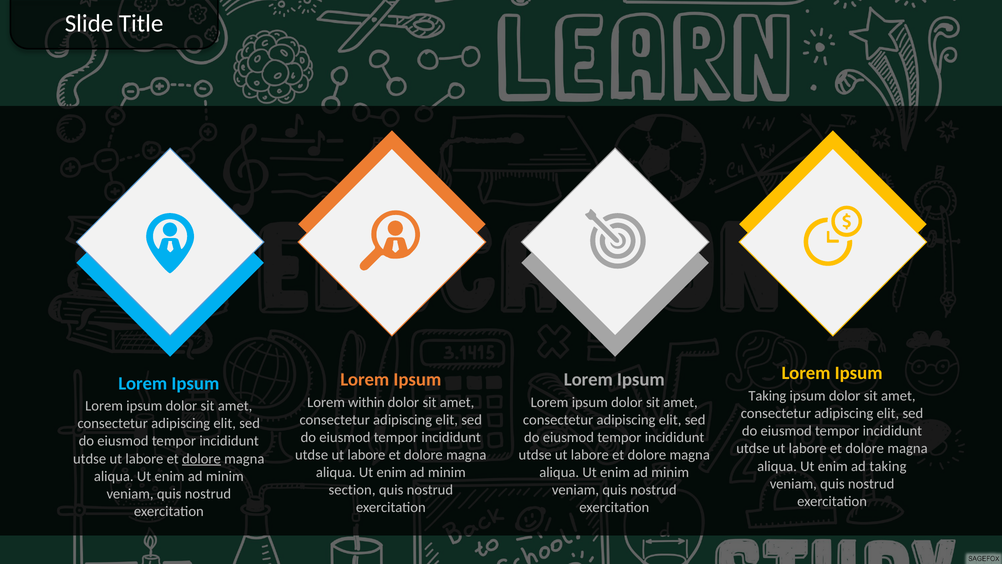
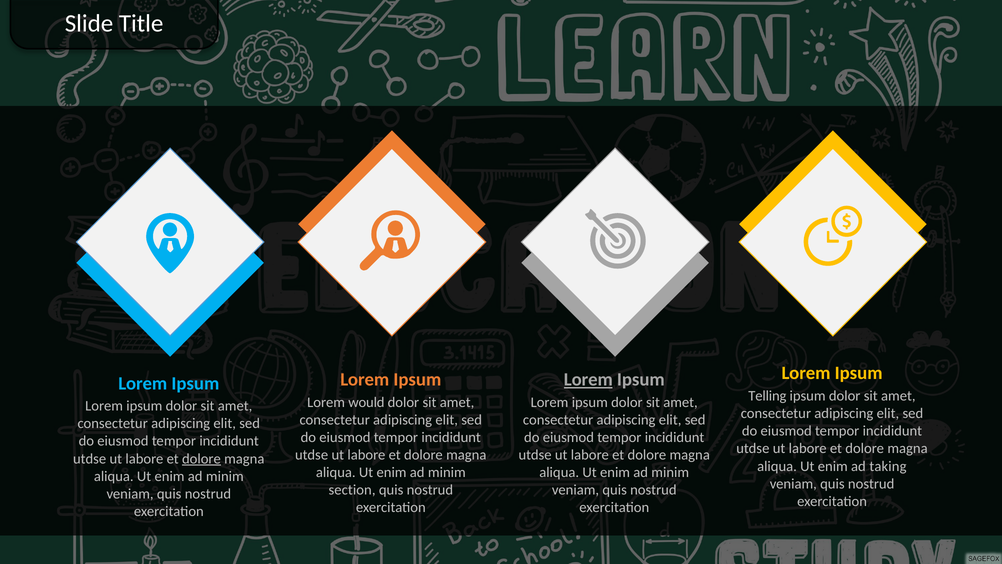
Lorem underline: none -> present (588, 379)
Taking: Taking -> Telling (767, 396)
within: within -> would (366, 402)
